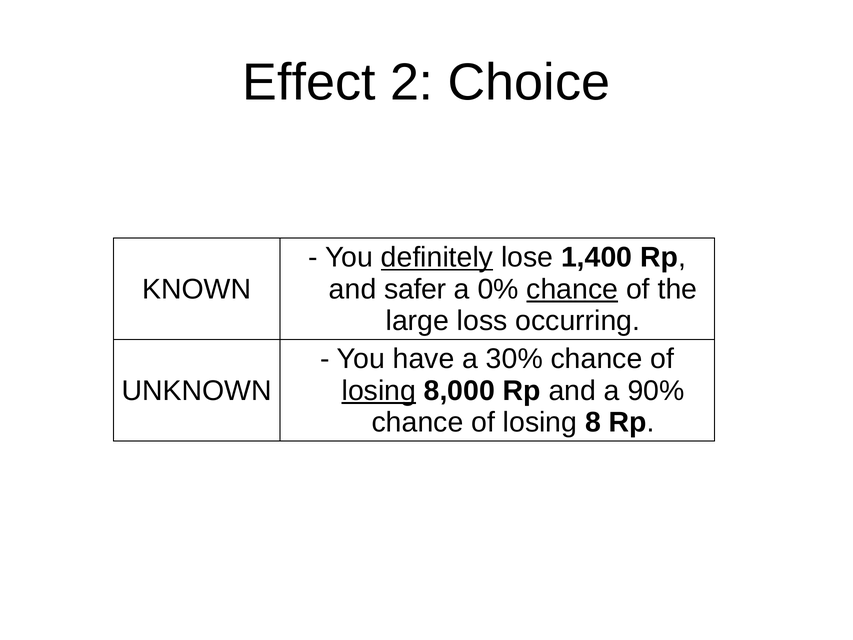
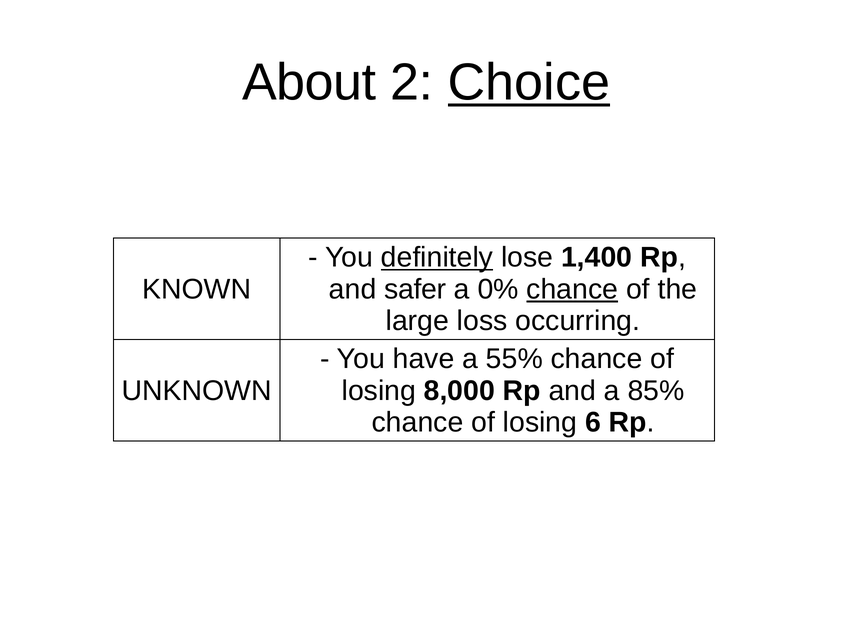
Effect: Effect -> About (309, 83)
Choice underline: none -> present (529, 83)
30%: 30% -> 55% (514, 359)
losing underline: present -> none (379, 391)
90%: 90% -> 85% (656, 391)
8: 8 -> 6 (593, 422)
